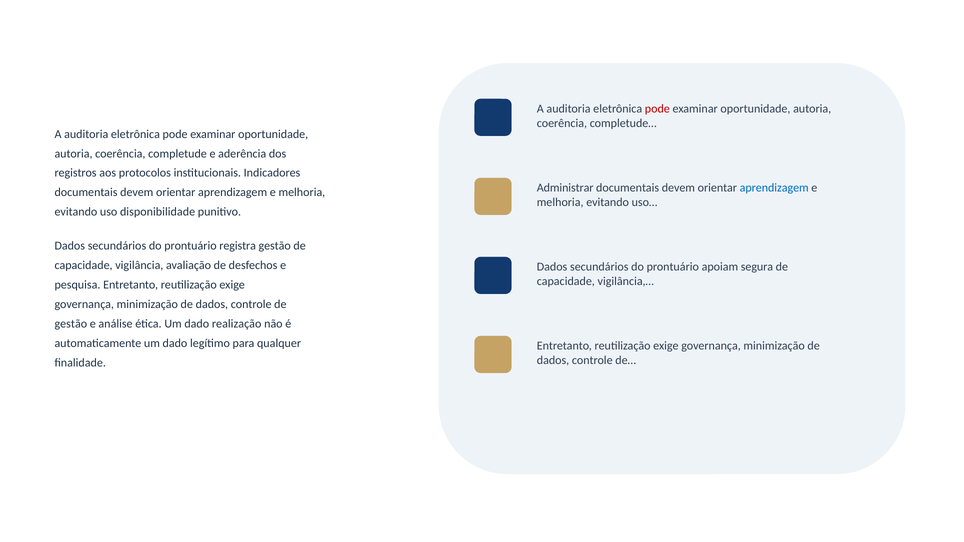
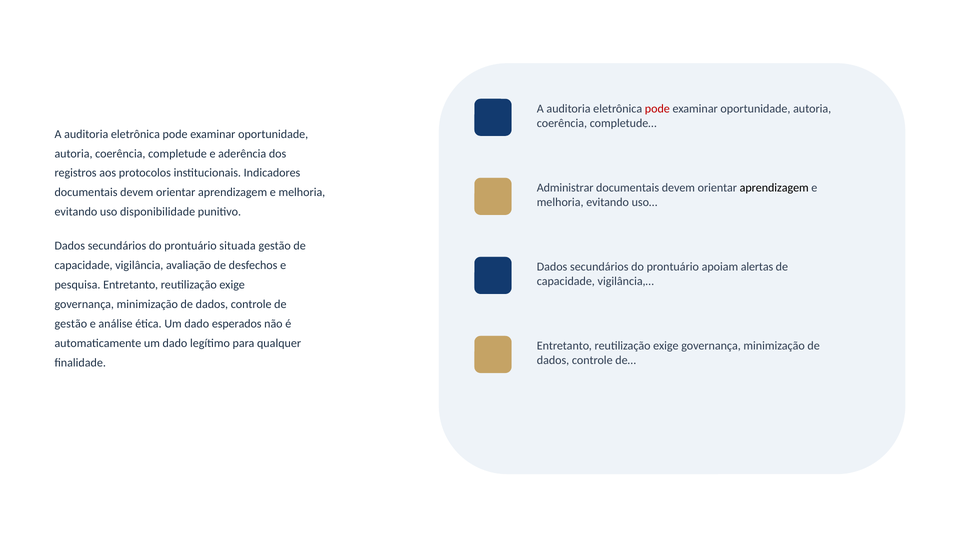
aprendizagem colour: blue -> black (774, 188)
registra: registra -> situada (238, 246)
segura: segura -> alertas (757, 267)
realização: realização -> esperados (237, 324)
